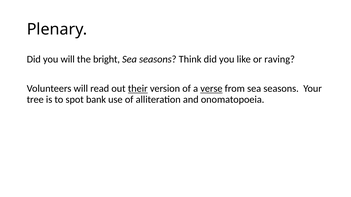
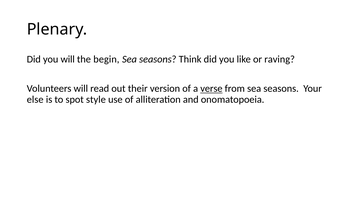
bright: bright -> begin (106, 59)
their underline: present -> none (138, 89)
tree: tree -> else (35, 100)
bank: bank -> style (96, 100)
